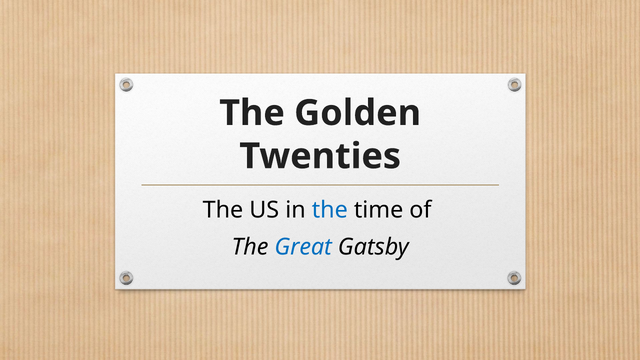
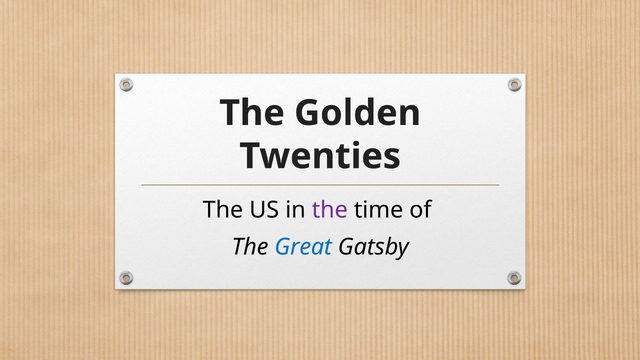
the colour: blue -> purple (330, 210)
